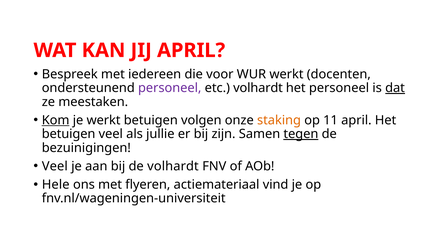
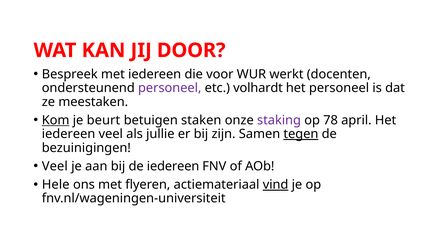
JIJ APRIL: APRIL -> DOOR (191, 50)
dat underline: present -> none (395, 88)
je werkt: werkt -> beurt (103, 120)
volgen: volgen -> staken (201, 120)
staking colour: orange -> purple (279, 120)
11: 11 -> 78 (331, 120)
betuigen: betuigen -> iedereen (69, 134)
de volhardt: volhardt -> iedereen (173, 167)
vind underline: none -> present (276, 185)
